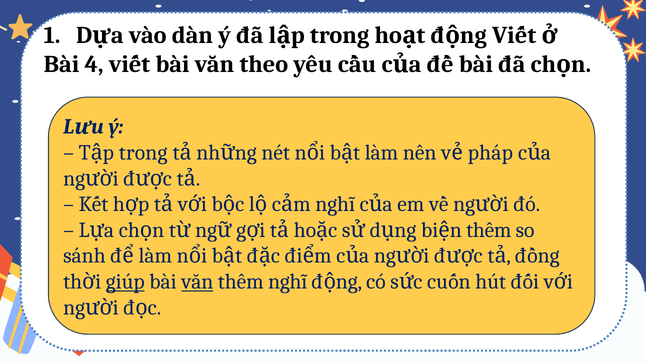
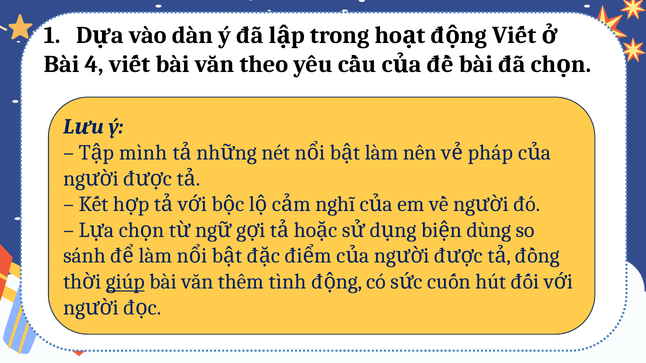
trong: trong -> mình (143, 153)
thêm: thêm -> dùng (489, 230)
văn underline: present -> none (197, 282)
thêm nghĩ: nghĩ -> tình (288, 282)
